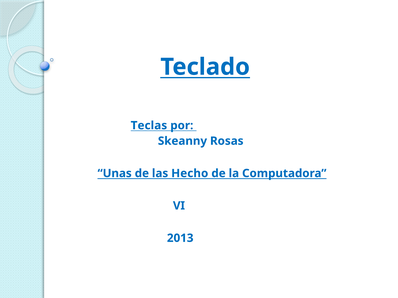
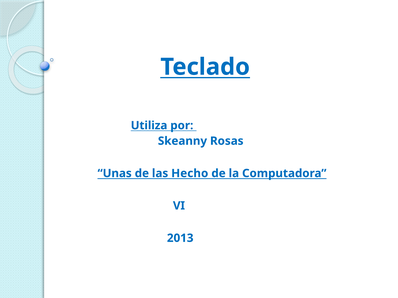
Teclas: Teclas -> Utiliza (149, 126)
